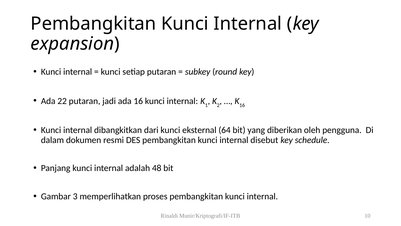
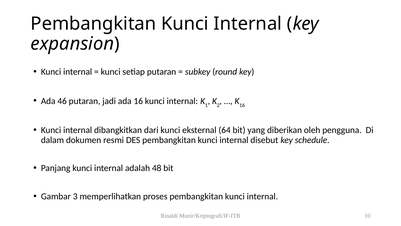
22: 22 -> 46 (62, 101)
